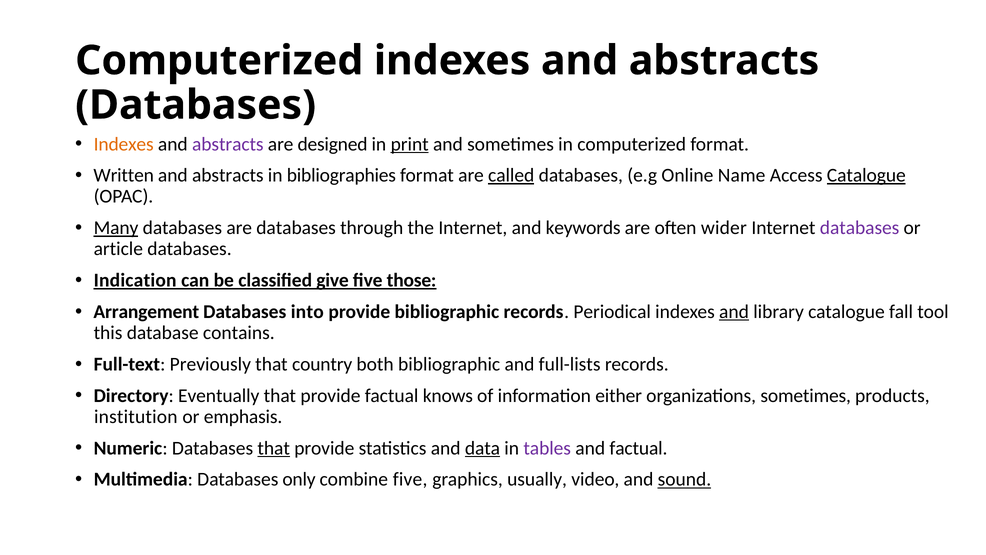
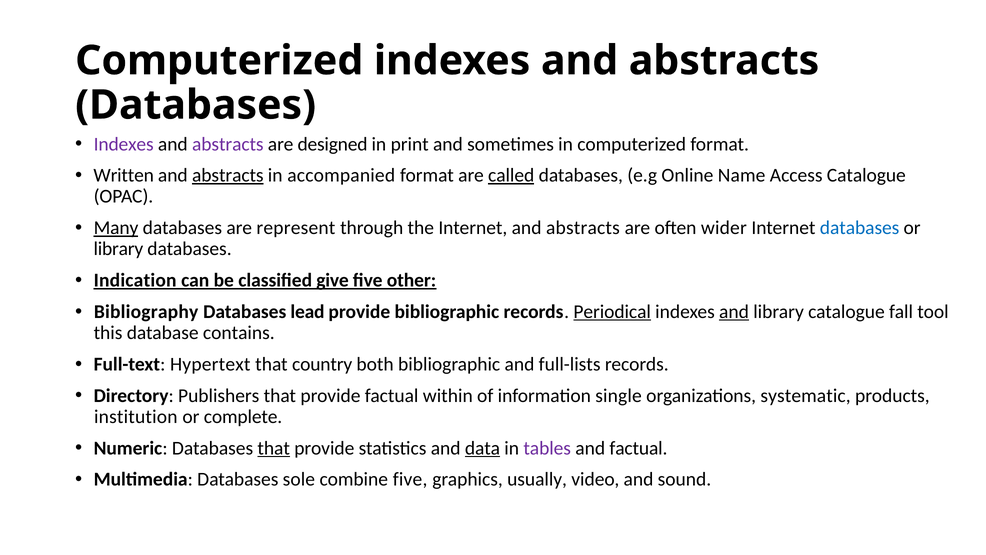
Indexes colour: orange -> purple (124, 144)
print underline: present -> none (410, 144)
abstracts underline: none -> present (228, 175)
bibliographies: bibliographies -> accompanied (341, 175)
Catalogue underline: present -> none (866, 175)
are databases: databases -> represent (296, 228)
Internet and keywords: keywords -> abstracts (583, 228)
databases colour: purple -> blue (860, 228)
article: article -> library (118, 249)
those: those -> other (411, 280)
Arrangement: Arrangement -> Bibliography (146, 312)
into: into -> lead (307, 312)
Periodical underline: none -> present (612, 312)
Previously: Previously -> Hypertext (210, 364)
Eventually: Eventually -> Publishers (219, 395)
knows: knows -> within (448, 395)
either: either -> single (619, 395)
organizations sometimes: sometimes -> systematic (806, 395)
emphasis: emphasis -> complete (243, 416)
only: only -> sole (299, 479)
sound underline: present -> none (684, 479)
